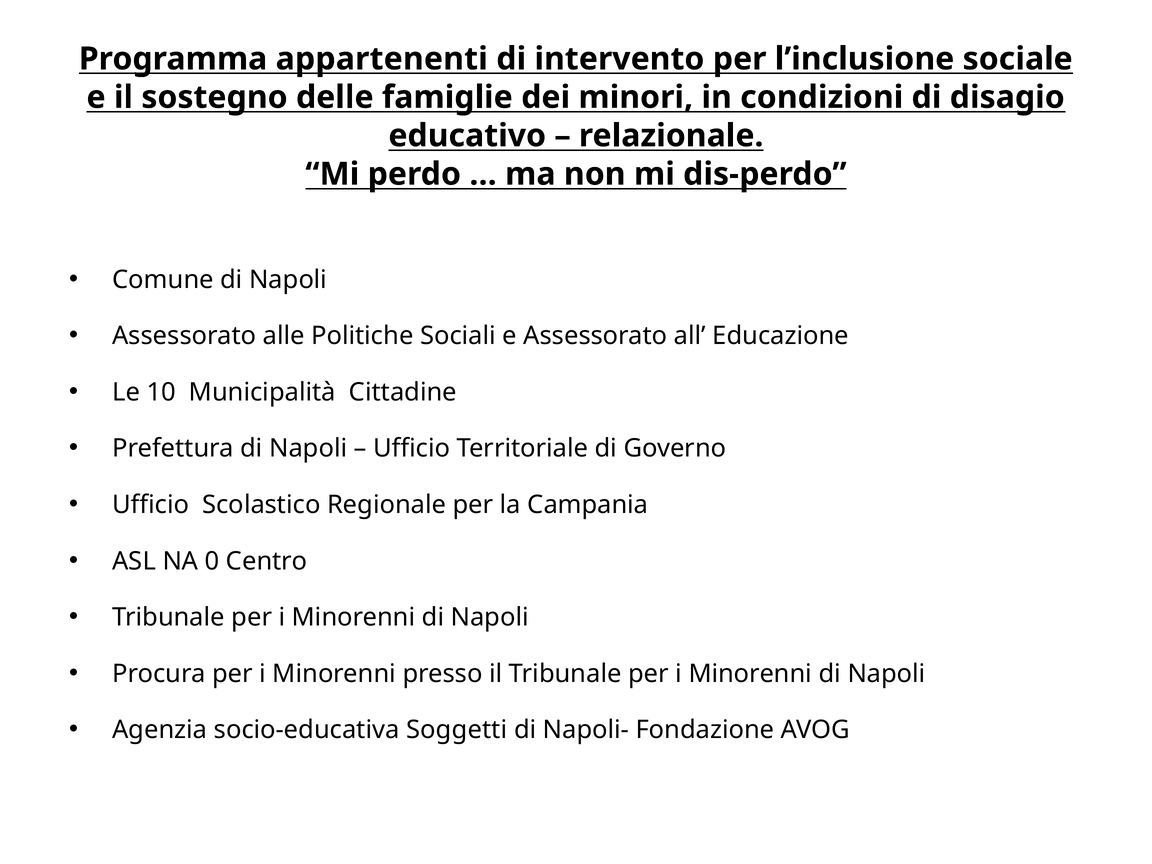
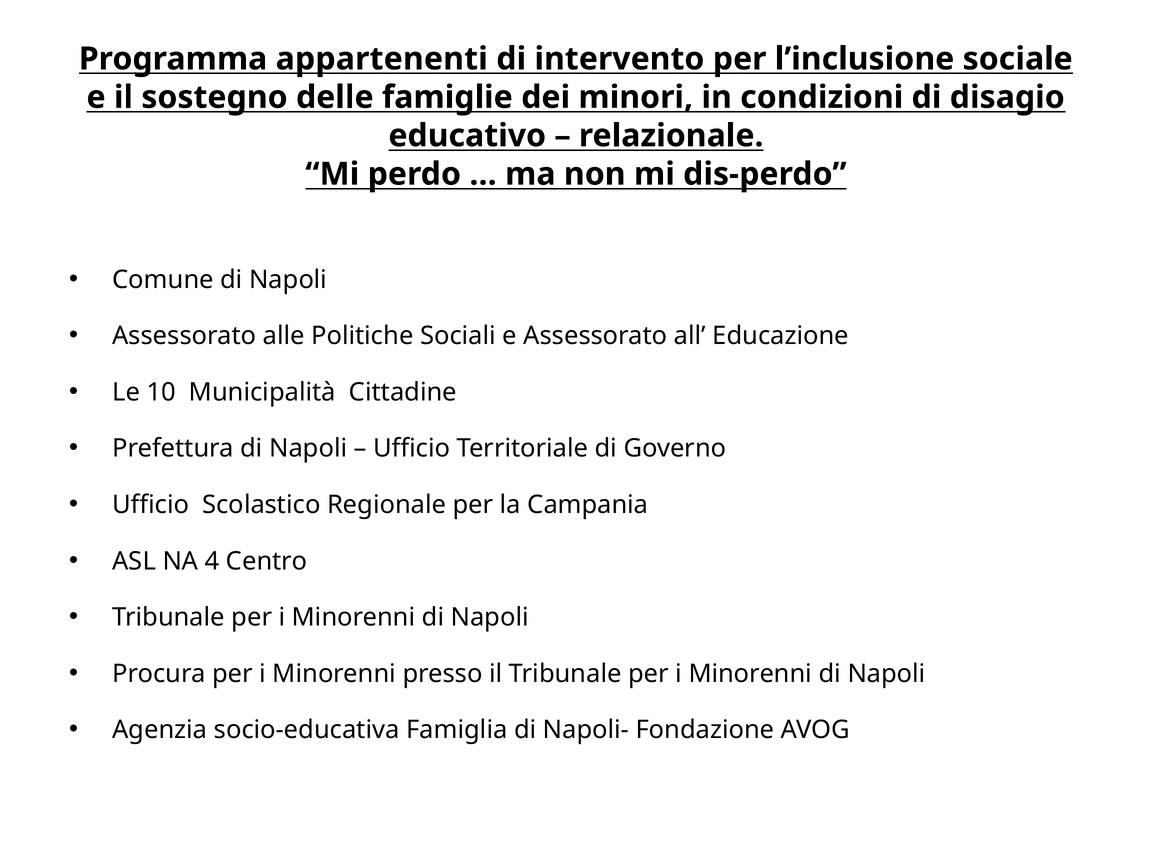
0: 0 -> 4 (212, 561)
Soggetti: Soggetti -> Famiglia (457, 730)
